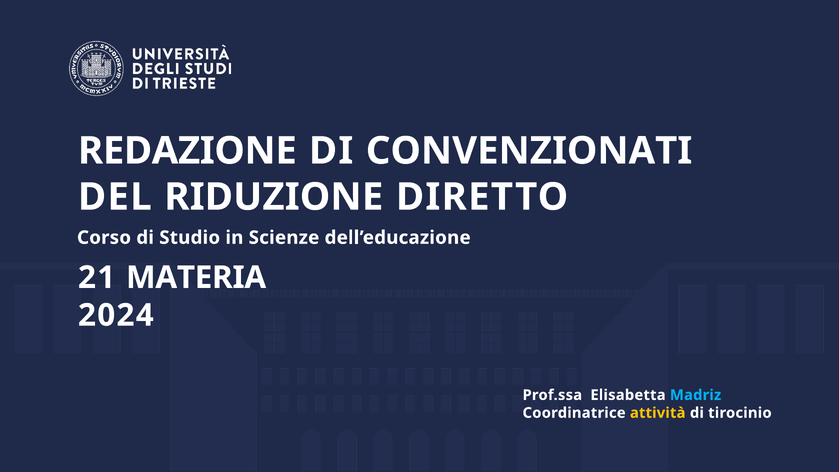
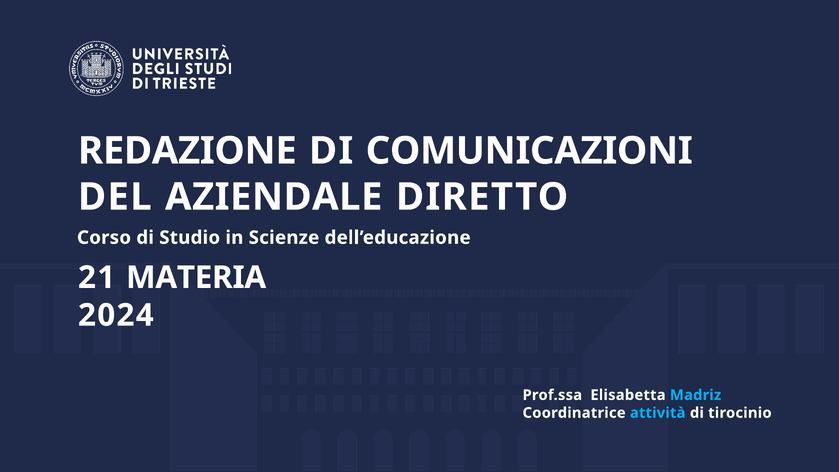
CONVENZIONATI: CONVENZIONATI -> COMUNICAZIONI (529, 151)
RIDUZIONE: RIDUZIONE -> AZIENDALE (274, 197)
attività colour: yellow -> light blue (658, 413)
